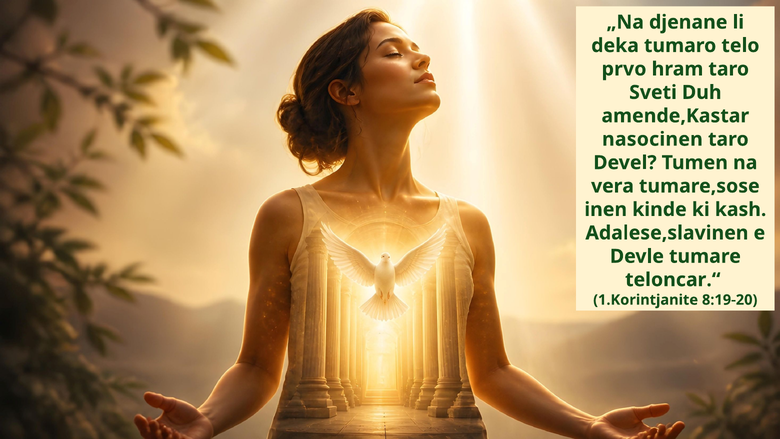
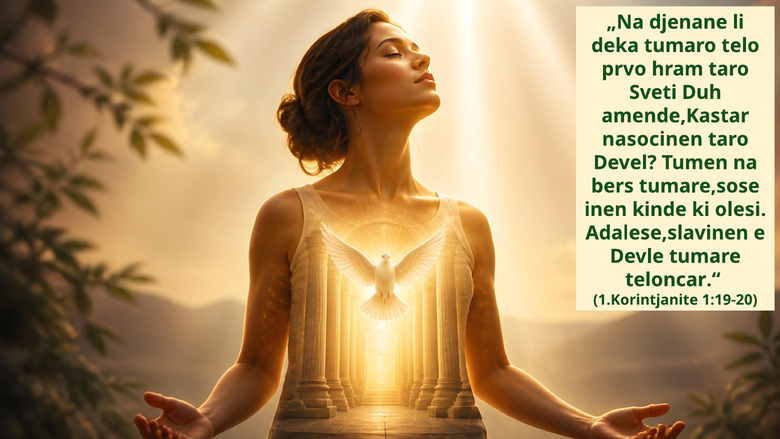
vera: vera -> bers (612, 186)
kash: kash -> olesi (740, 209)
8:19-20: 8:19-20 -> 1:19-20 (730, 300)
